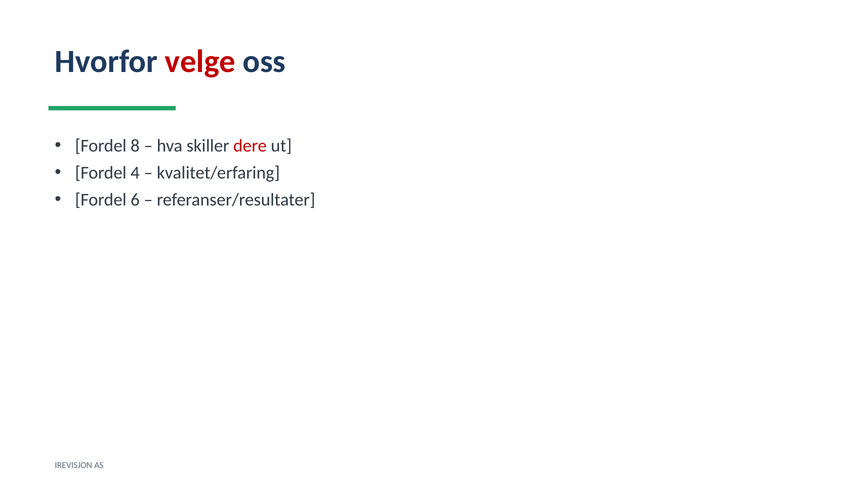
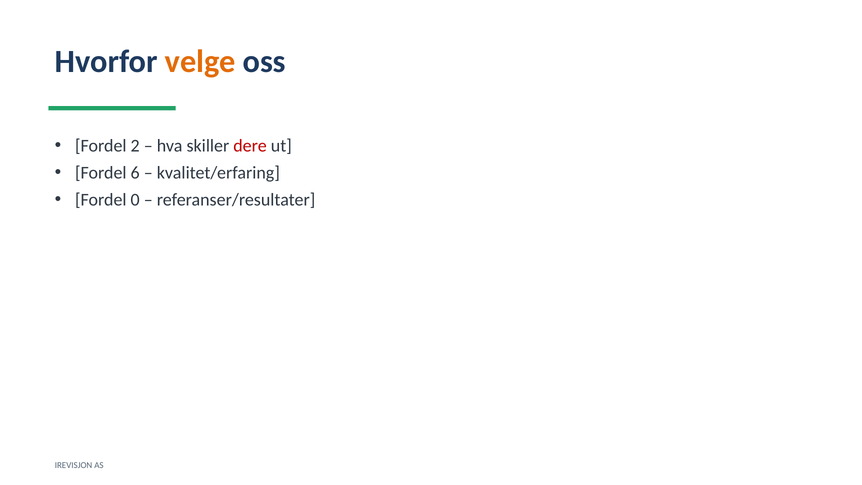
velge colour: red -> orange (200, 62)
8: 8 -> 2 (135, 146)
4: 4 -> 6 (135, 173)
6: 6 -> 0 (135, 200)
